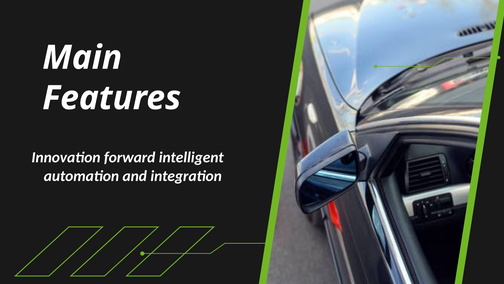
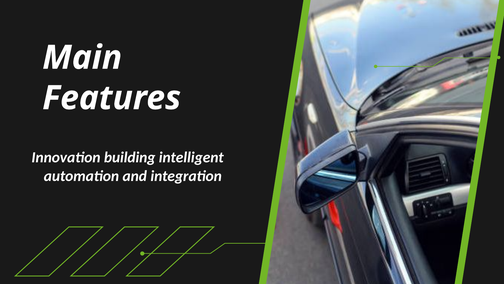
forward: forward -> building (130, 157)
